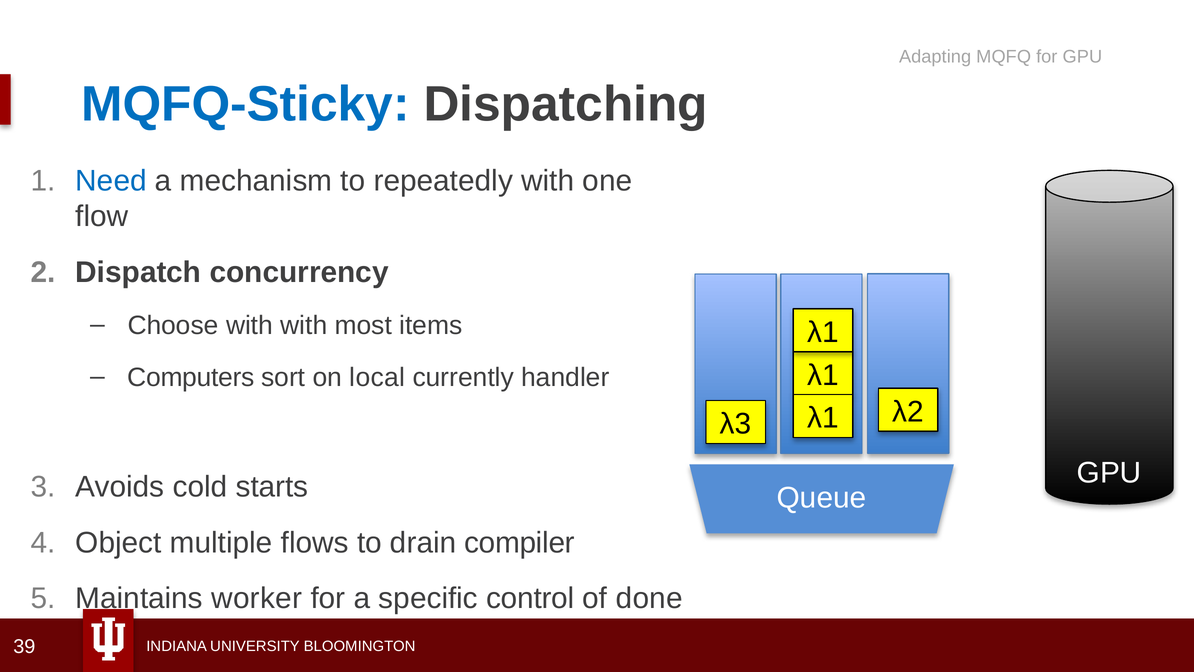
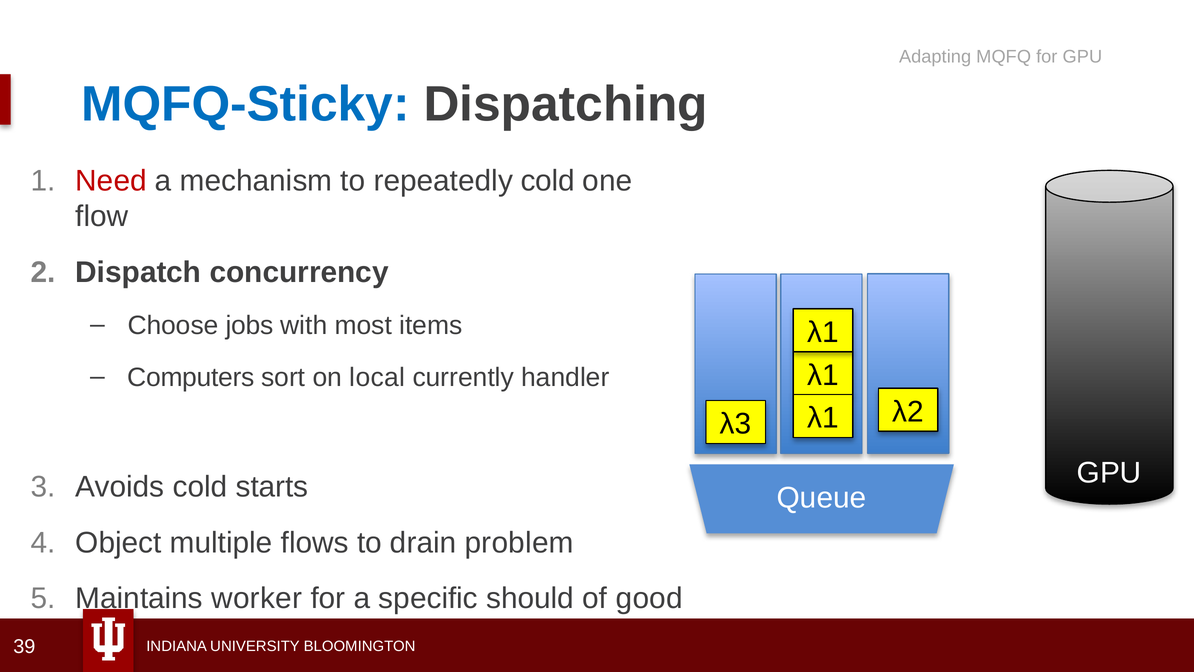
Need colour: blue -> red (111, 181)
repeatedly with: with -> cold (548, 181)
Choose with: with -> jobs (250, 326)
compiler: compiler -> problem (519, 543)
control: control -> should (530, 598)
done: done -> good (649, 598)
